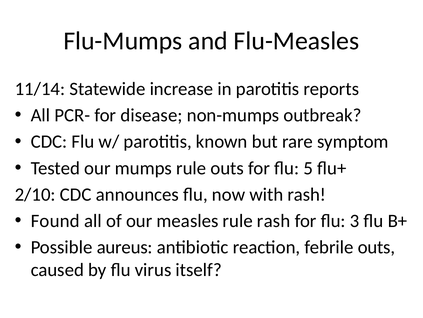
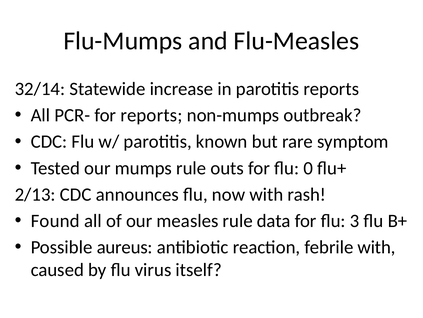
11/14: 11/14 -> 32/14 (40, 89)
for disease: disease -> reports (151, 115)
5: 5 -> 0 (308, 168)
2/10: 2/10 -> 2/13 (35, 194)
rule rash: rash -> data (274, 220)
febrile outs: outs -> with (376, 247)
